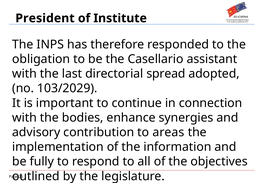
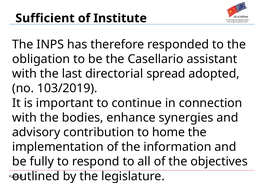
President: President -> Sufficient (45, 18)
103/2029: 103/2029 -> 103/2019 (67, 88)
areas: areas -> home (169, 132)
